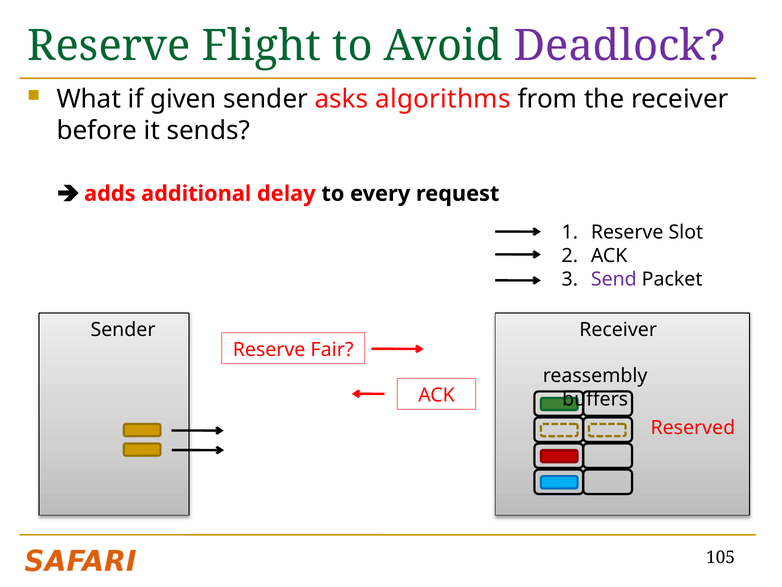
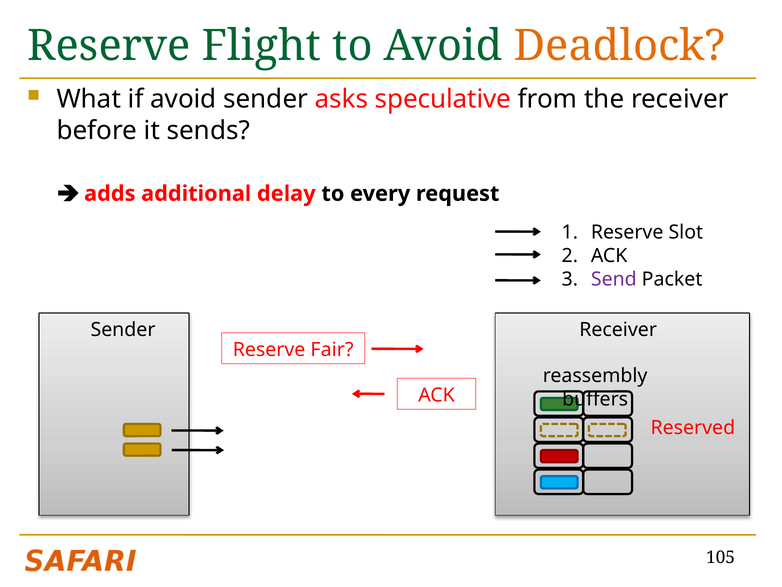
Deadlock colour: purple -> orange (620, 46)
if given: given -> avoid (183, 99)
algorithms: algorithms -> speculative (443, 99)
